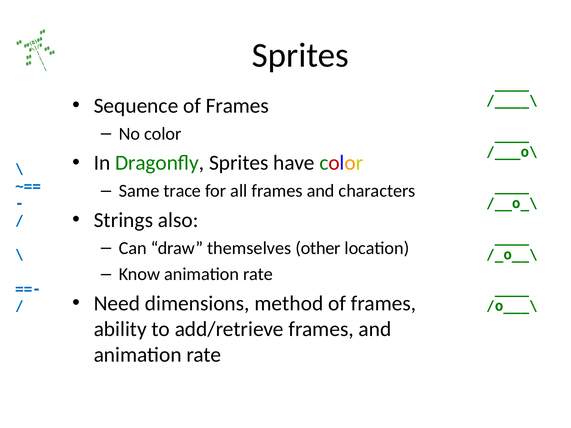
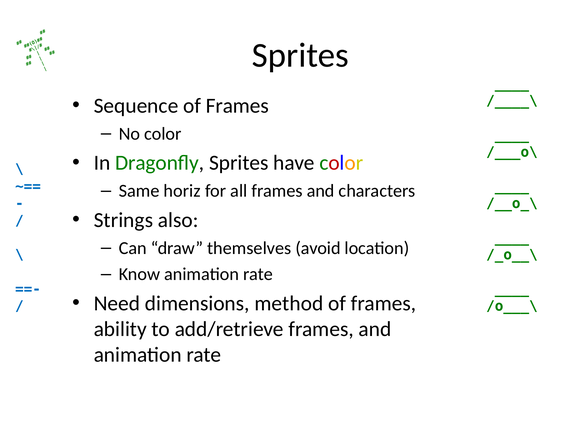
trace: trace -> horiz (182, 191)
other: other -> avoid (318, 248)
